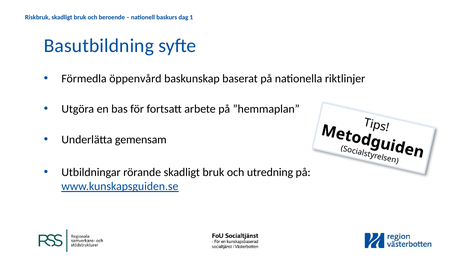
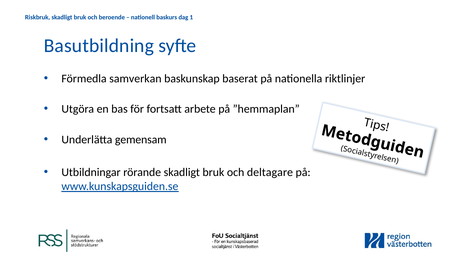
öppenvård: öppenvård -> samverkan (135, 79)
utredning: utredning -> deltagare (270, 173)
